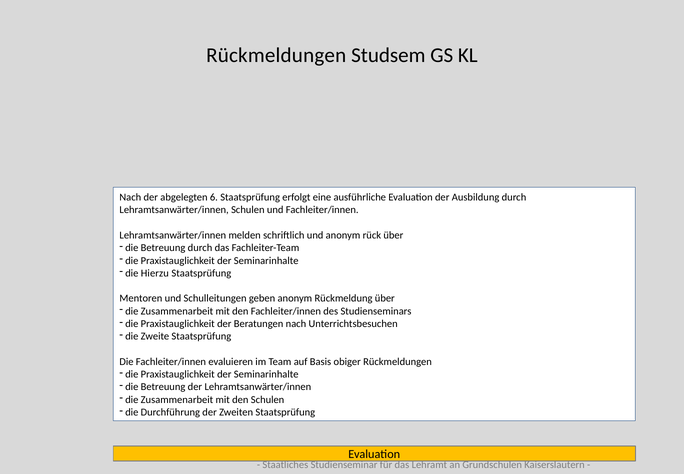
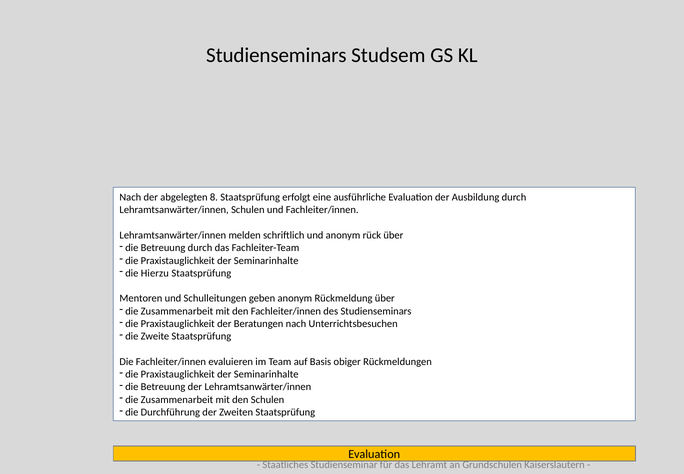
Rückmeldungen: Rückmeldungen -> Studienseminars (276, 55)
6: 6 -> 8 (214, 197)
